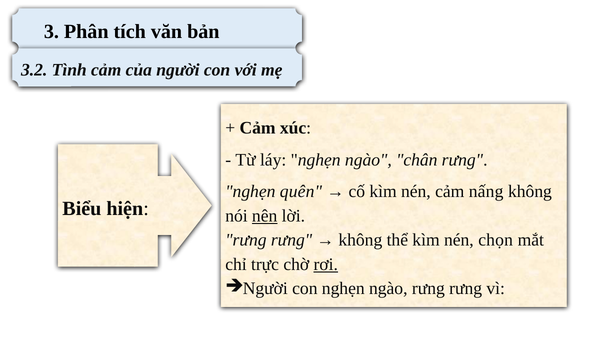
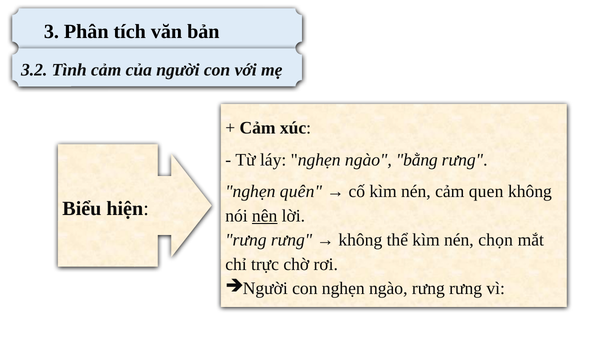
chân: chân -> bằng (417, 160)
nấng: nấng -> quen (486, 191)
rơi underline: present -> none (326, 264)
